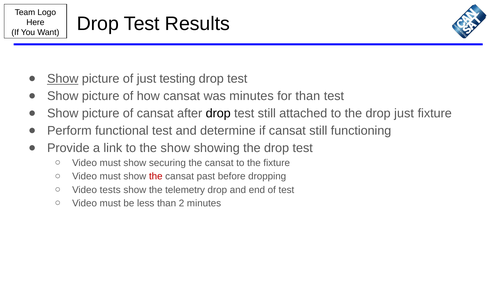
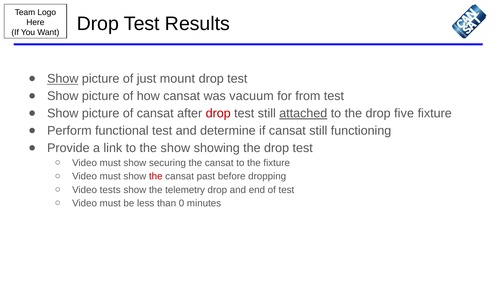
testing: testing -> mount (177, 79)
was minutes: minutes -> vacuum (252, 96)
for than: than -> from (308, 96)
drop colour: black -> red (218, 113)
attached underline: none -> present (303, 113)
drop just: just -> five (404, 113)
2: 2 -> 0 (182, 203)
